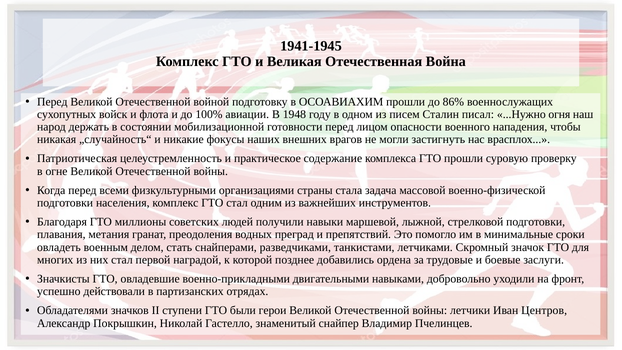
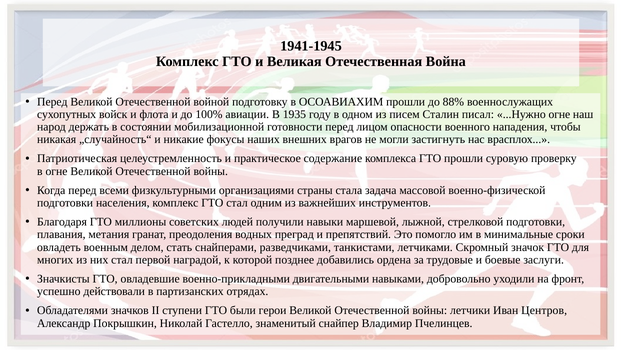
86%: 86% -> 88% (453, 102)
1948: 1948 -> 1935 (294, 114)
...Нужно огня: огня -> огне (559, 114)
